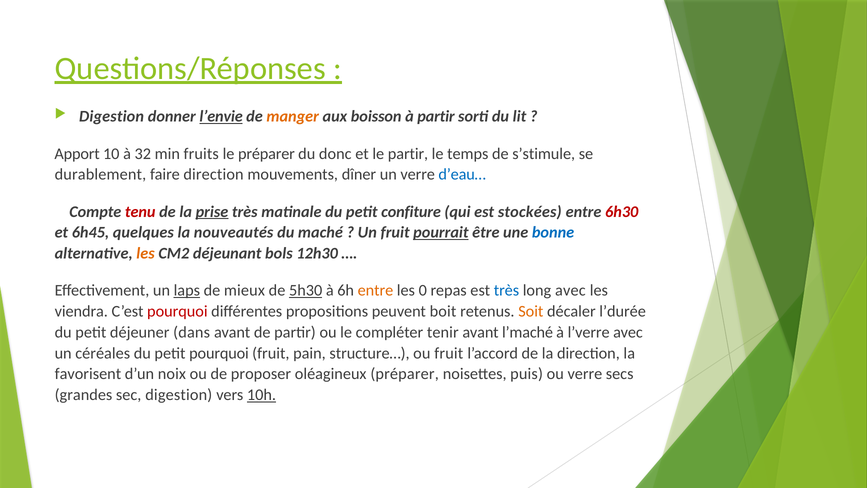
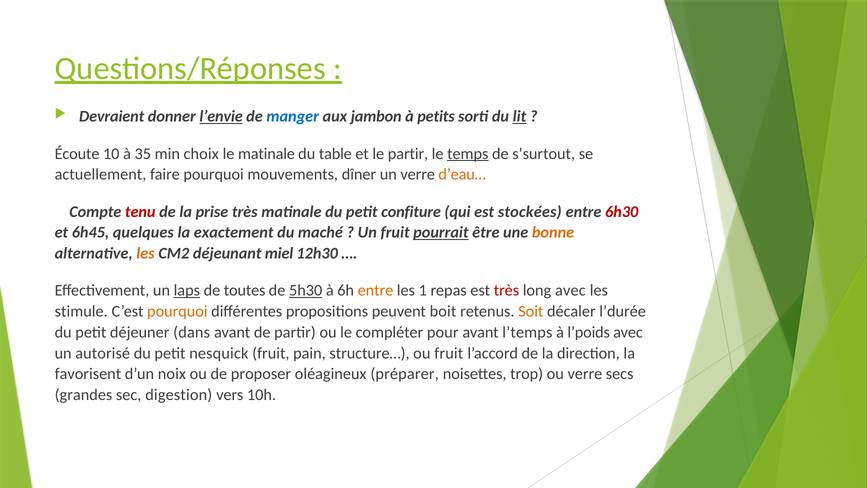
Digestion: Digestion -> Devraient (112, 116)
manger colour: orange -> blue (293, 116)
boisson: boisson -> jambon (376, 116)
à partir: partir -> petits (436, 116)
lit underline: none -> present (520, 116)
Apport: Apport -> Écoute (77, 154)
32: 32 -> 35 (143, 154)
fruits: fruits -> choix (201, 154)
le préparer: préparer -> matinale (266, 154)
donc: donc -> table (335, 154)
temps underline: none -> present (468, 154)
s’stimule: s’stimule -> s’surtout (544, 154)
durablement: durablement -> actuellement (101, 174)
faire direction: direction -> pourquoi (214, 174)
d’eau… colour: blue -> orange (462, 174)
prise underline: present -> none (212, 212)
nouveautés: nouveautés -> exactement (234, 232)
bonne colour: blue -> orange (553, 232)
bols: bols -> miel (279, 253)
mieux: mieux -> toutes (245, 290)
0: 0 -> 1 (423, 290)
très colour: blue -> red (506, 290)
viendra: viendra -> stimule (81, 311)
pourquoi colour: red -> orange (177, 311)
tenir: tenir -> pour (443, 332)
l’maché: l’maché -> l’temps (527, 332)
l’verre: l’verre -> l’poids (589, 332)
céréales: céréales -> autorisé (103, 353)
petit pourquoi: pourquoi -> nesquick (219, 353)
puis: puis -> trop (527, 374)
10h underline: present -> none (261, 395)
